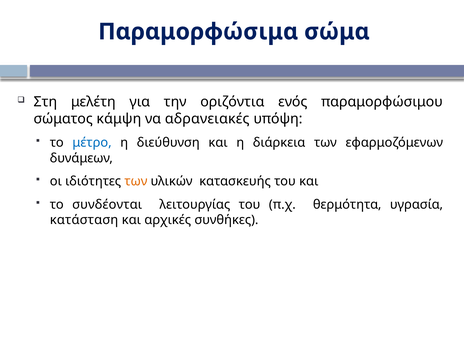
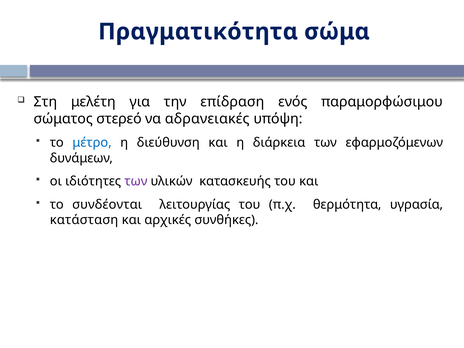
Παραμορφώσιμα: Παραμορφώσιμα -> Πραγματικότητα (198, 32)
οριζόντια: οριζόντια -> επίδραση (232, 102)
κάμψη: κάμψη -> στερεό (119, 119)
των colour: orange -> purple (136, 181)
